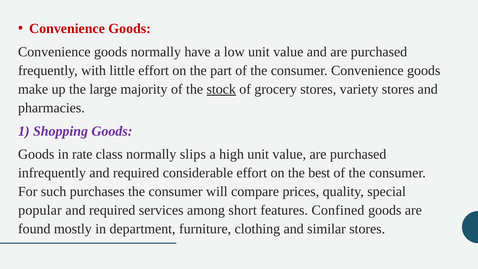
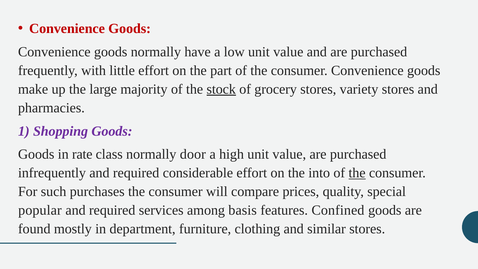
slips: slips -> door (193, 154)
best: best -> into (319, 173)
the underline: none -> present (357, 173)
short: short -> basis (243, 210)
